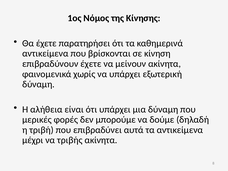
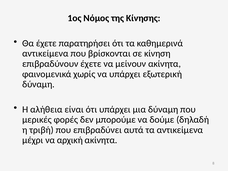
τριβής: τριβής -> αρχική (70, 140)
